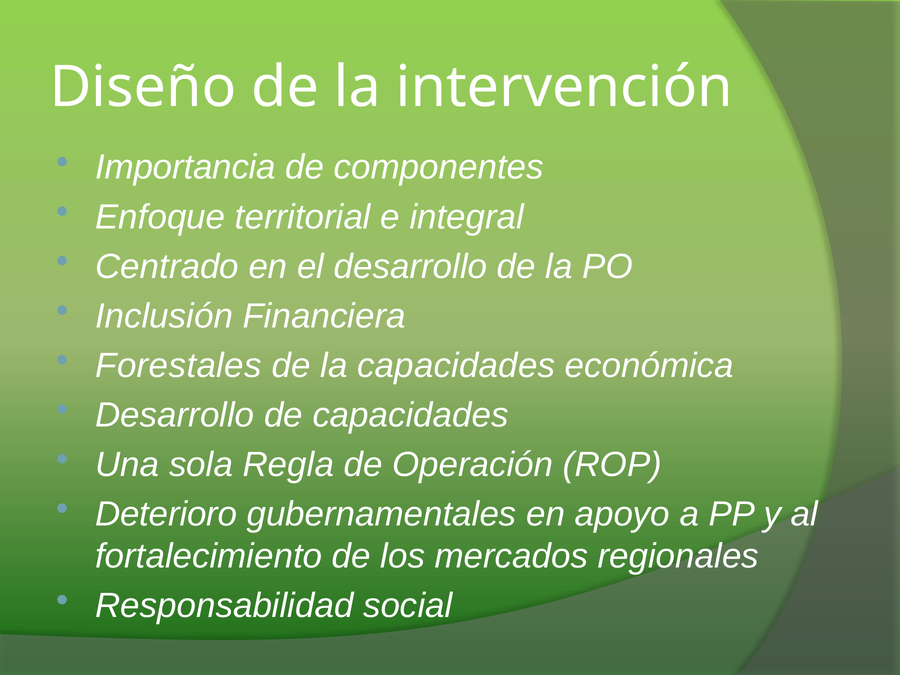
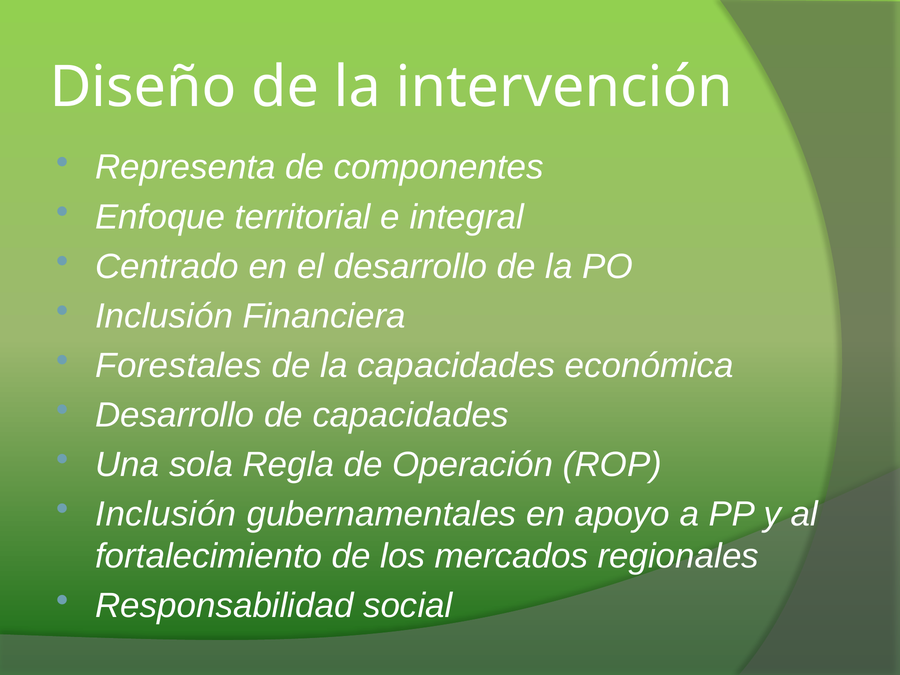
Importancia: Importancia -> Representa (185, 167)
Deterioro: Deterioro -> Inclusión (166, 514)
